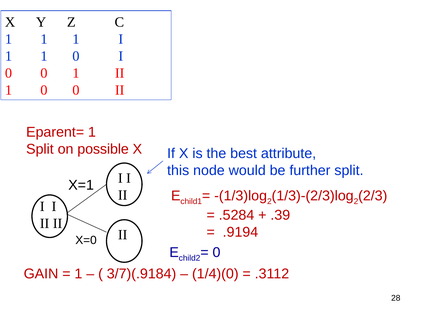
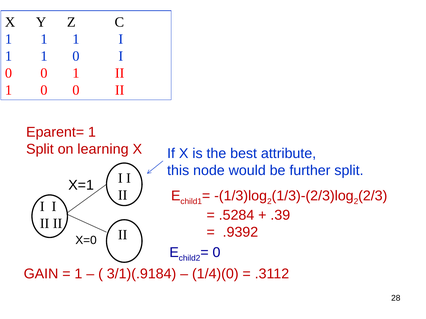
possible: possible -> learning (103, 149)
.9194: .9194 -> .9392 (240, 233)
3/7)(.9184: 3/7)(.9184 -> 3/1)(.9184 (142, 274)
